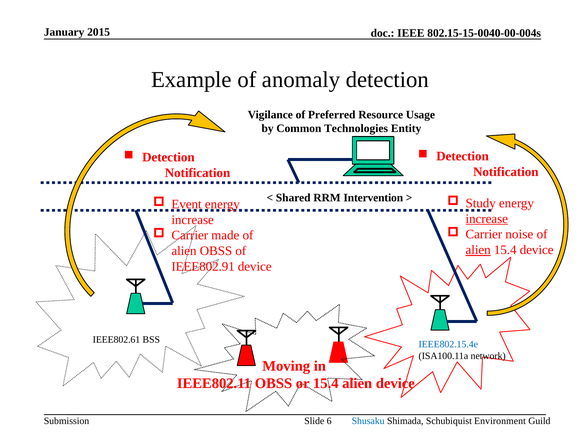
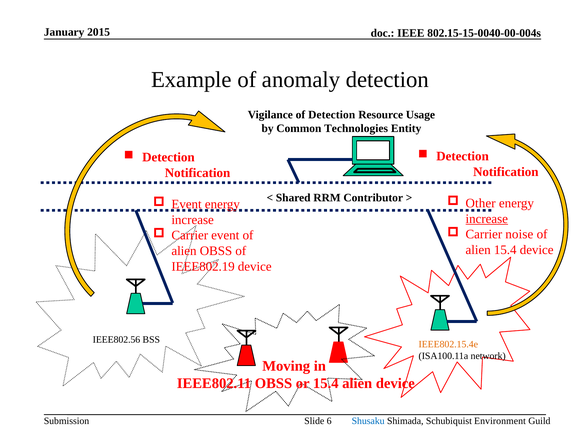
of Preferred: Preferred -> Detection (332, 115)
Intervention: Intervention -> Contributor (373, 198)
Study: Study -> Other (481, 203)
Carrier made: made -> event (225, 235)
alien underline: present -> none (478, 250)
IEEE802.91: IEEE802.91 -> IEEE802.19 (203, 266)
IEEE802.61: IEEE802.61 -> IEEE802.56 (116, 339)
IEEE802.15.4e colour: blue -> orange (448, 344)
